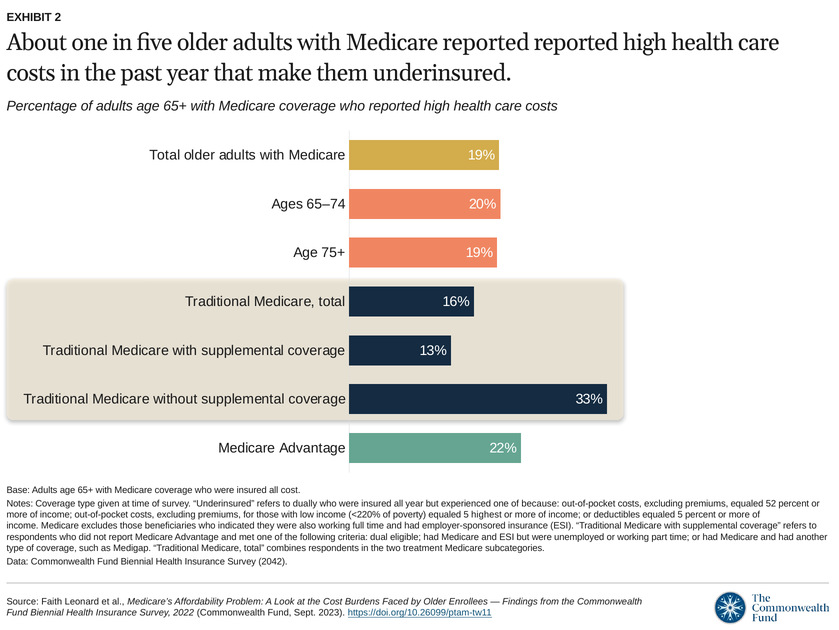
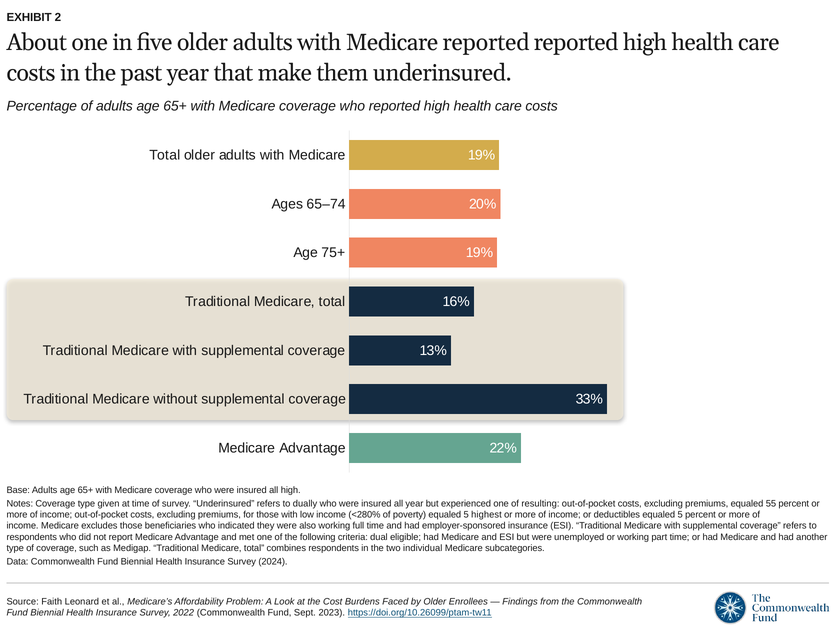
all cost: cost -> high (291, 489)
because: because -> resulting (540, 503)
52: 52 -> 55 (771, 503)
<220%: <220% -> <280% (364, 514)
treatment: treatment -> individual (423, 548)
2042: 2042 -> 2024 (273, 561)
